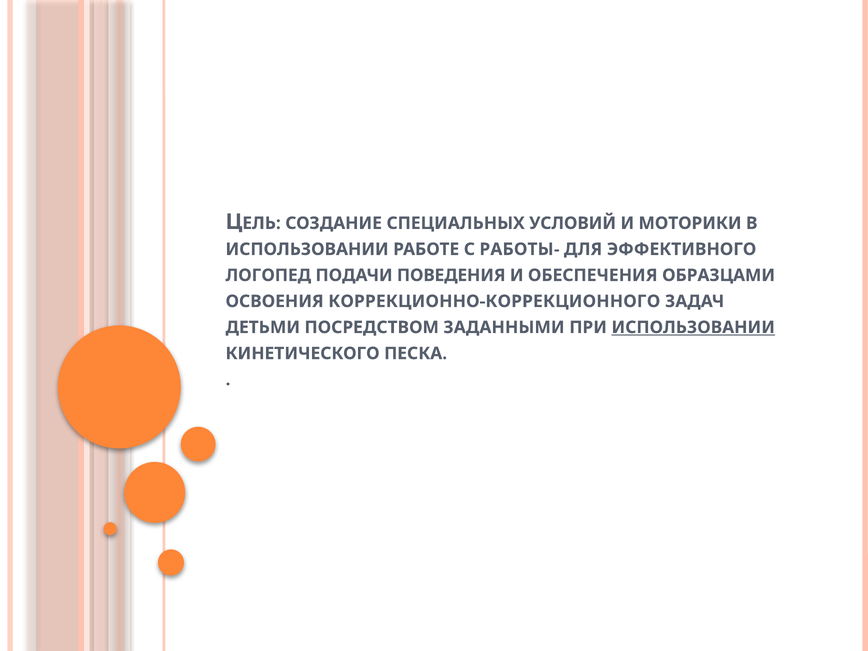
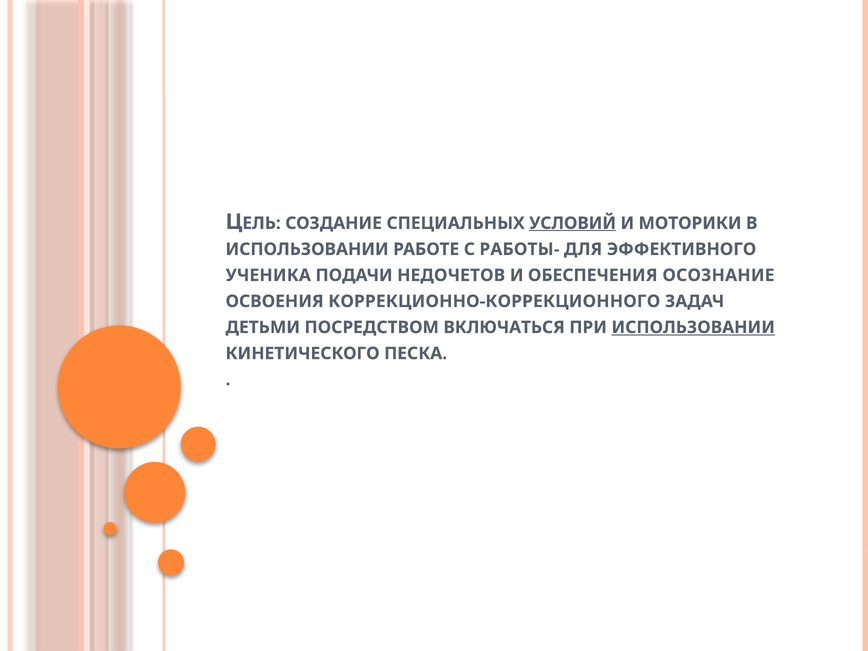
УСЛОВИЙ underline: none -> present (573, 223)
ЛОГОПЕД: ЛОГОПЕД -> УЧЕНИКА (268, 275)
ПОВЕДЕНИЯ: ПОВЕДЕНИЯ -> НЕДОЧЕТОВ (451, 275)
ОБРАЗЦАМИ: ОБРАЗЦАМИ -> ОСОЗНАНИЕ (718, 275)
ЗАДАННЫМИ: ЗАДАННЫМИ -> ВКЛЮЧАТЬСЯ (504, 327)
